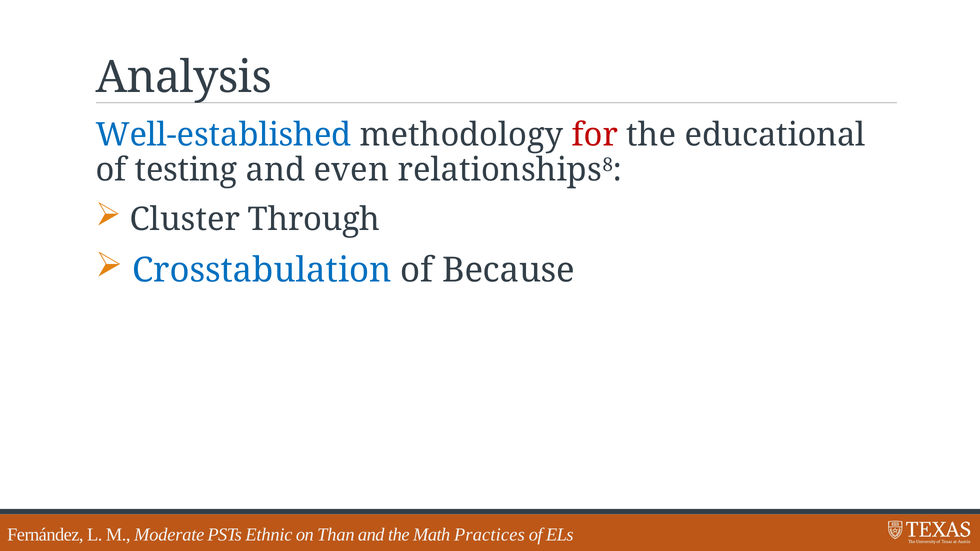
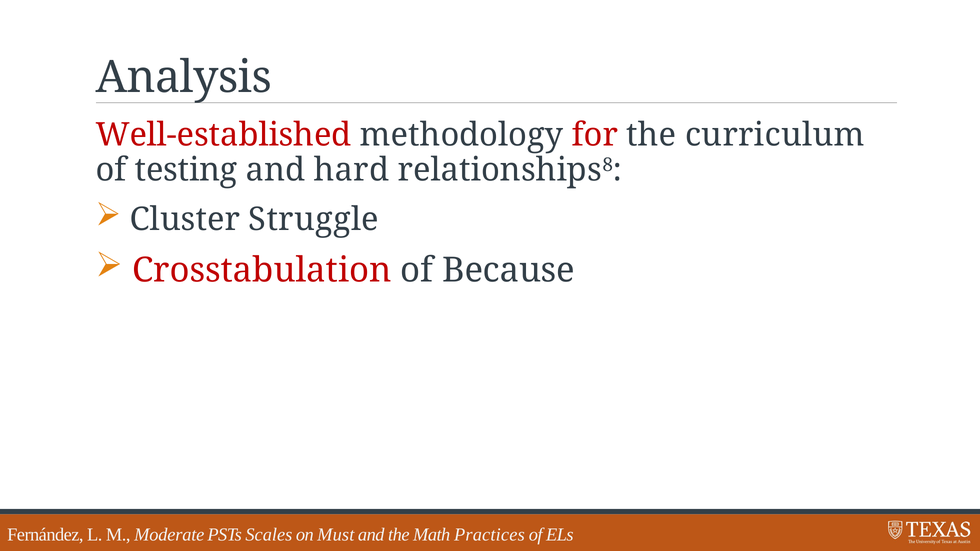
Well-established colour: blue -> red (224, 135)
educational: educational -> curriculum (775, 135)
even: even -> hard (351, 170)
Through: Through -> Struggle (314, 220)
Crosstabulation colour: blue -> red (262, 270)
Ethnic: Ethnic -> Scales (269, 535)
Than: Than -> Must (336, 535)
